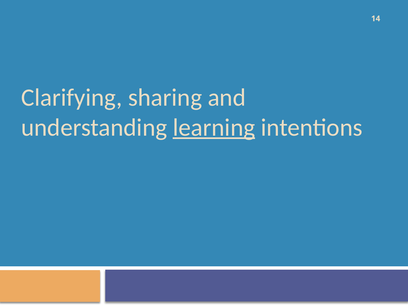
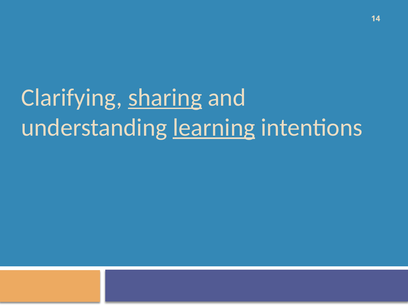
sharing underline: none -> present (165, 98)
